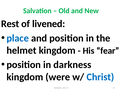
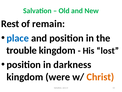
livened: livened -> remain (49, 24)
helmet: helmet -> trouble (22, 50)
fear: fear -> lost (108, 50)
Christ colour: blue -> orange (100, 77)
